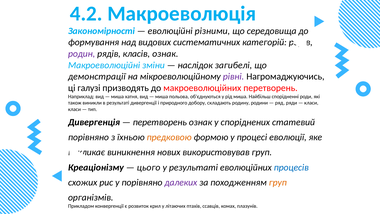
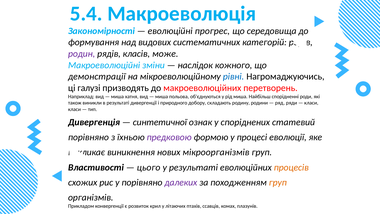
4.2: 4.2 -> 5.4 (86, 14)
різними: різними -> прогрес (212, 31)
класів ознак: ознак -> може (165, 54)
загибелі: загибелі -> кожного (234, 65)
рівні colour: purple -> blue (233, 77)
перетворень: перетворень -> синтетичної (160, 122)
предковою colour: orange -> purple (169, 137)
використовував: використовував -> мікроорганізмів (216, 152)
Креаціонізму: Креаціонізму -> Властивості (96, 167)
процесів colour: blue -> orange (291, 167)
